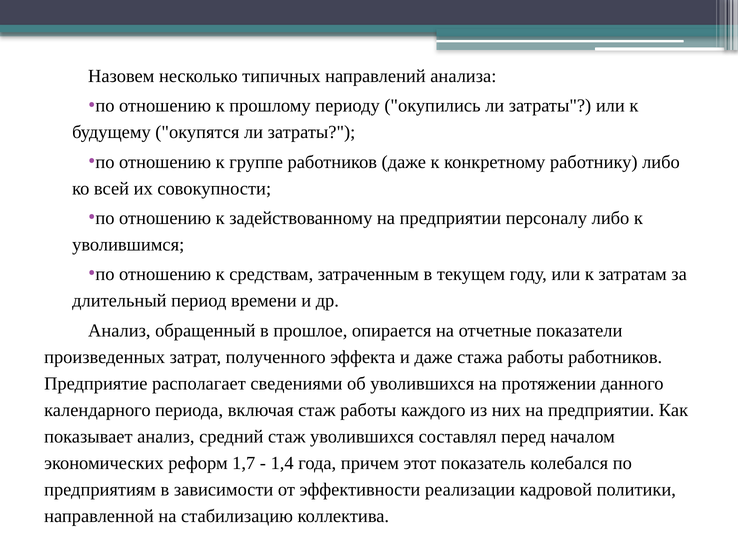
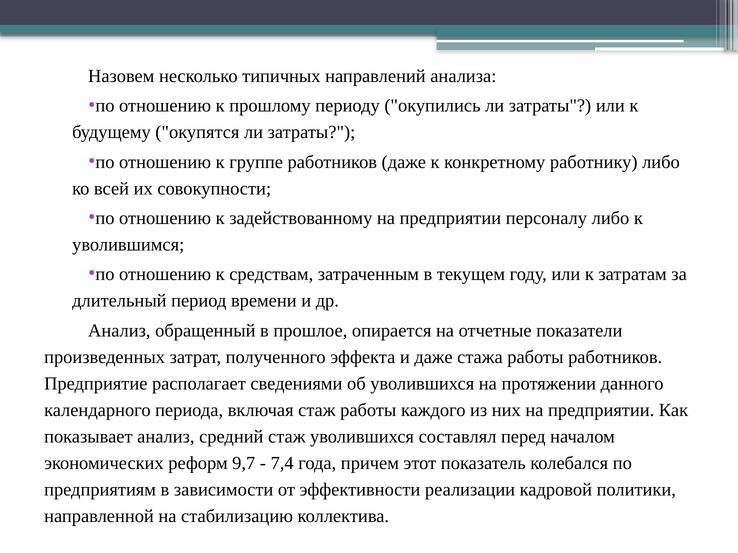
1,7: 1,7 -> 9,7 (244, 463)
1,4: 1,4 -> 7,4 (282, 463)
